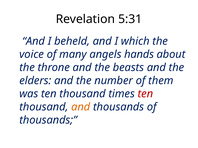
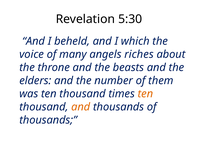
5:31: 5:31 -> 5:30 (130, 19)
hands: hands -> riches (139, 55)
ten colour: red -> orange (145, 94)
